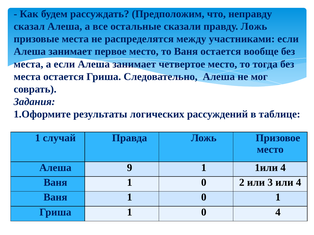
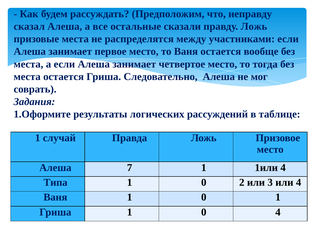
9: 9 -> 7 (130, 168)
Ваня: Ваня -> Типа (55, 183)
